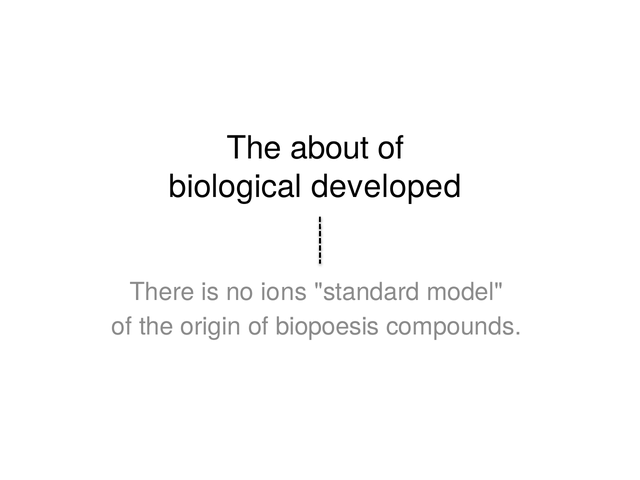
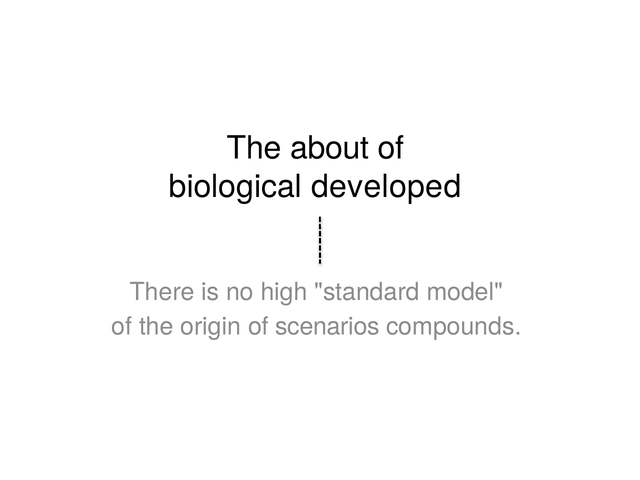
ions: ions -> high (284, 292)
biopoesis: biopoesis -> scenarios (328, 327)
